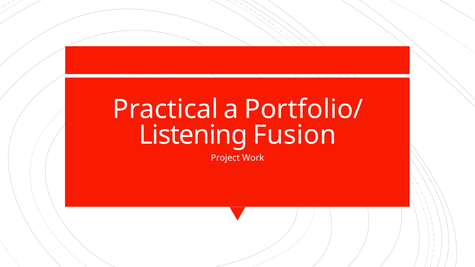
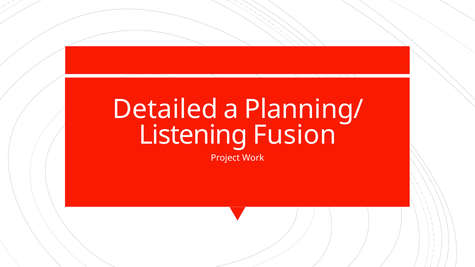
Practical: Practical -> Detailed (165, 109)
Portfolio/: Portfolio/ -> Planning/ (304, 109)
